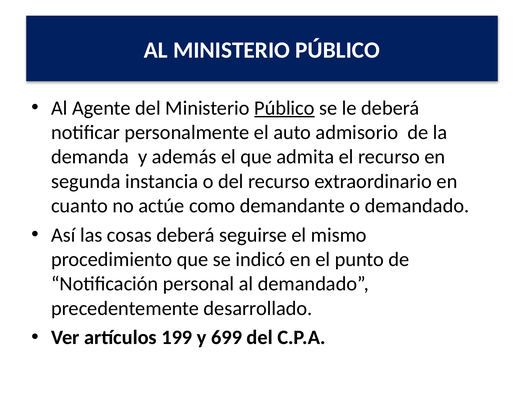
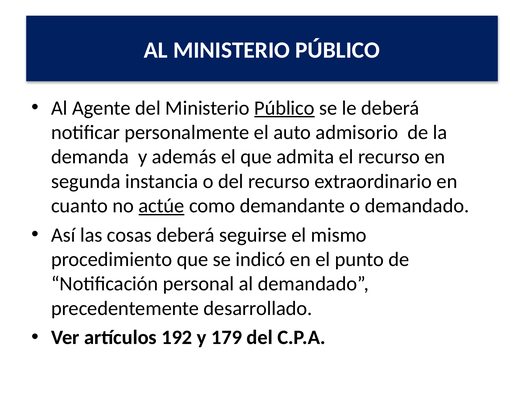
actúe underline: none -> present (162, 206)
199: 199 -> 192 (177, 338)
699: 699 -> 179 (227, 338)
